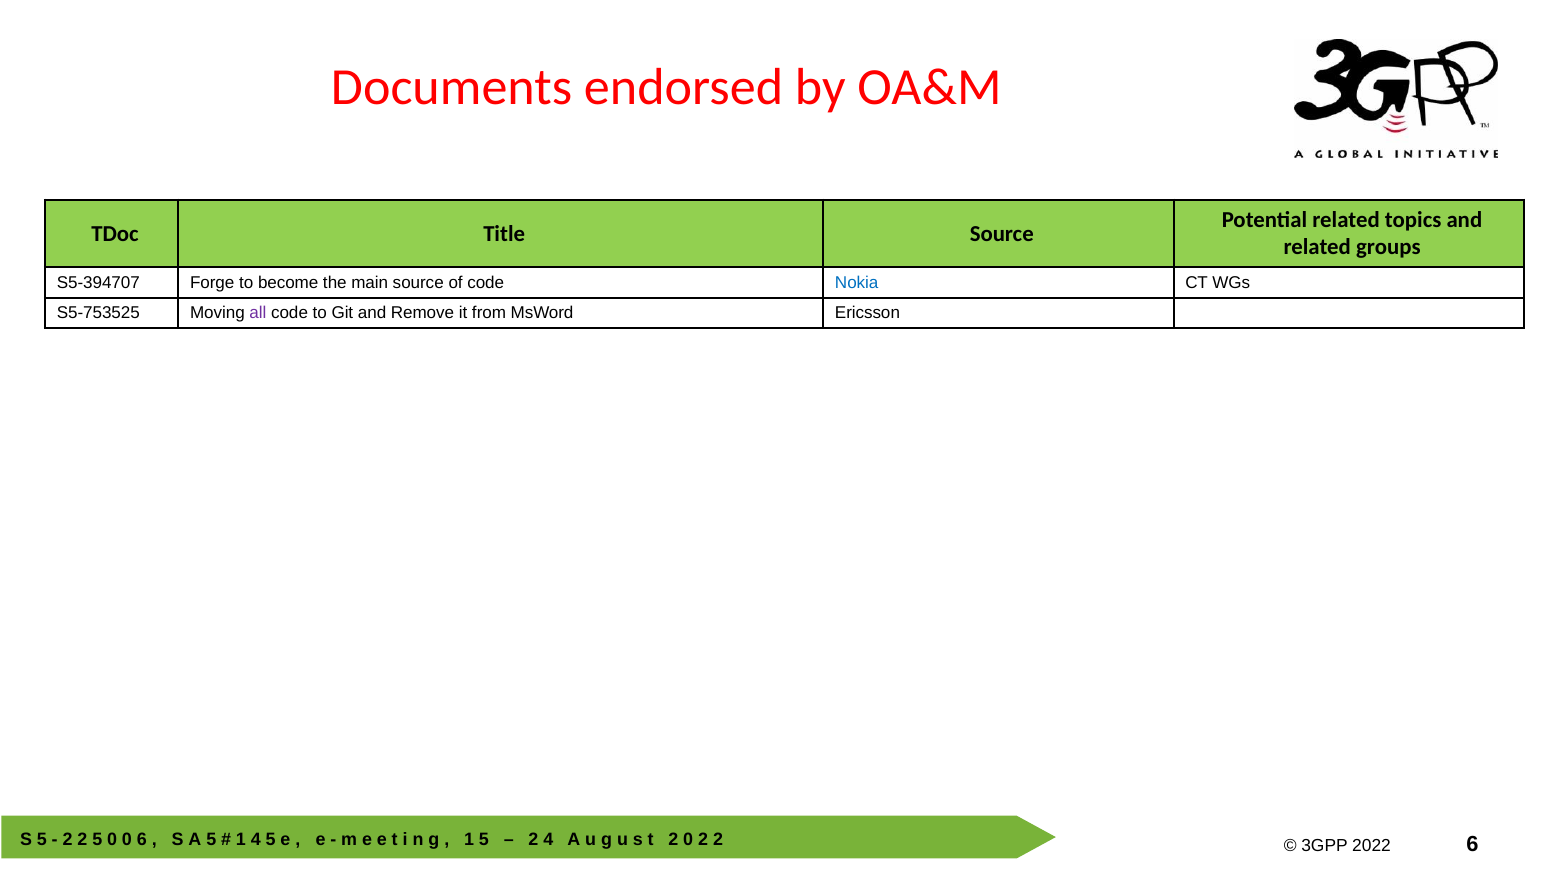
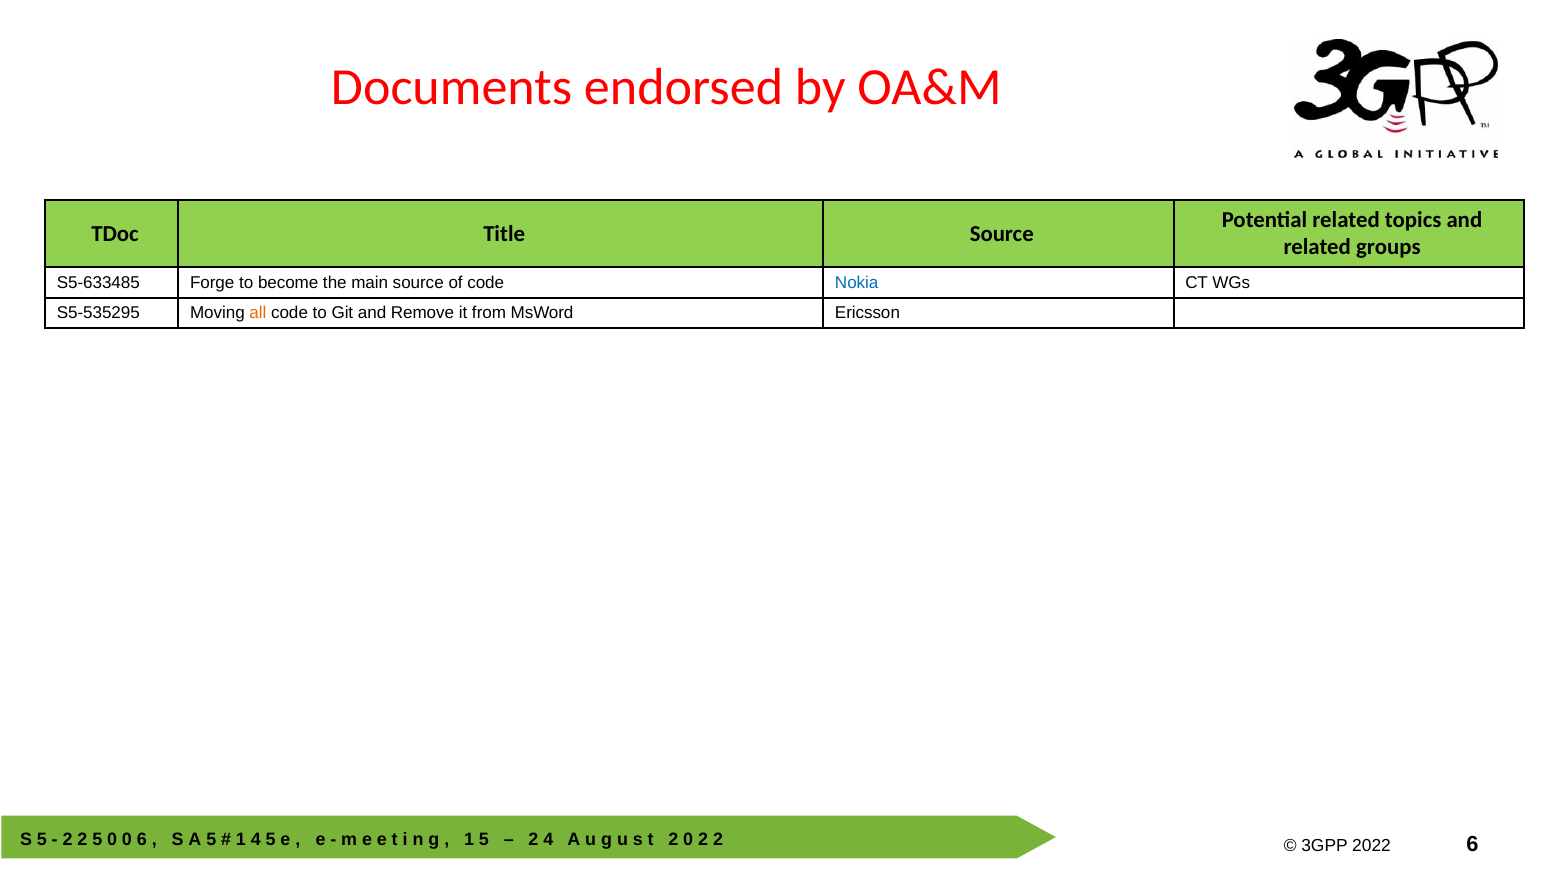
S5-394707: S5-394707 -> S5-633485 (98, 283)
S5-753525: S5-753525 -> S5-535295 (98, 313)
all colour: purple -> orange (258, 313)
